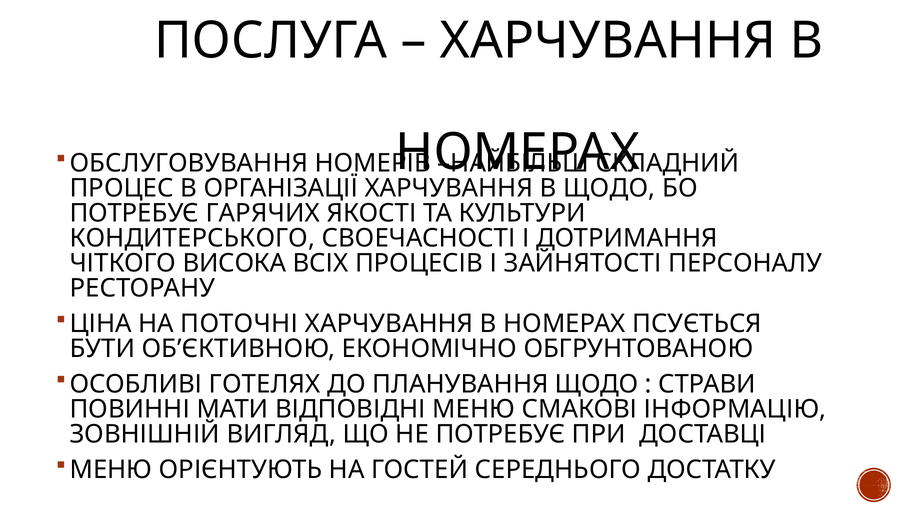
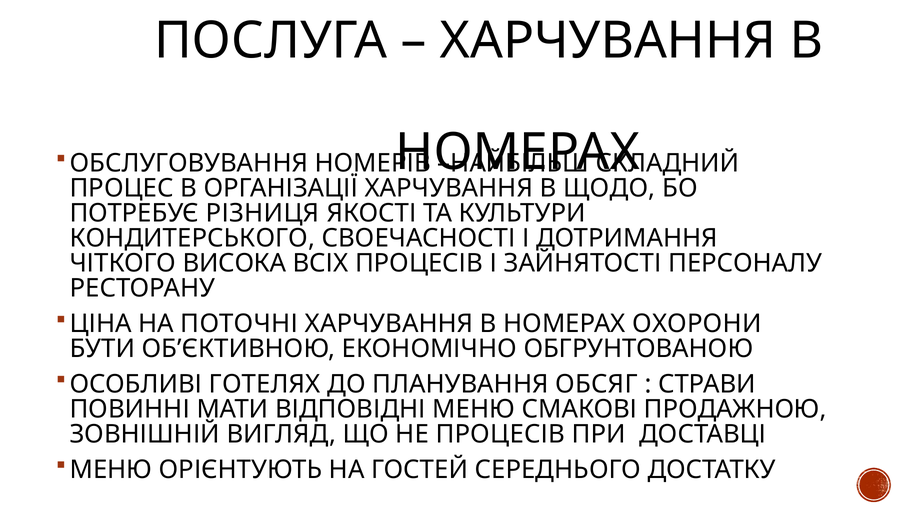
ГАРЯЧИХ: ГАРЯЧИХ -> РІЗНИЦЯ (263, 213)
ПСУЄТЬСЯ: ПСУЄТЬСЯ -> ОХОРОНИ (697, 324)
ПЛАНУВАННЯ ЩОДО: ЩОДО -> ОБСЯГ (596, 384)
ІНФОРМАЦІЮ: ІНФОРМАЦІЮ -> ПРОДАЖНОЮ (735, 409)
НЕ ПОТРЕБУЄ: ПОТРЕБУЄ -> ПРОЦЕСІВ (500, 435)
